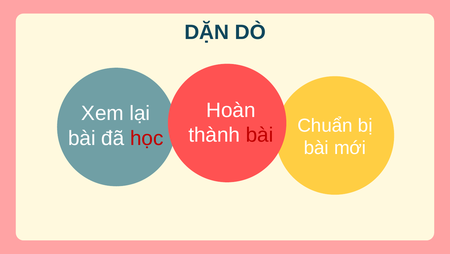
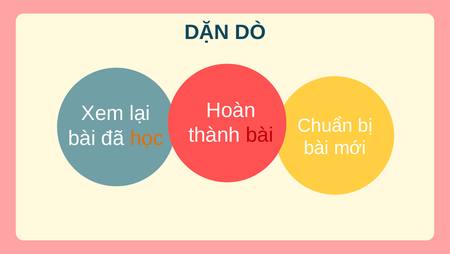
học colour: red -> orange (147, 138)
